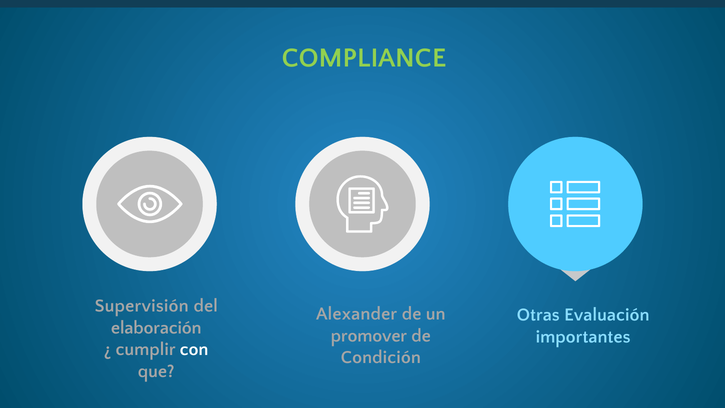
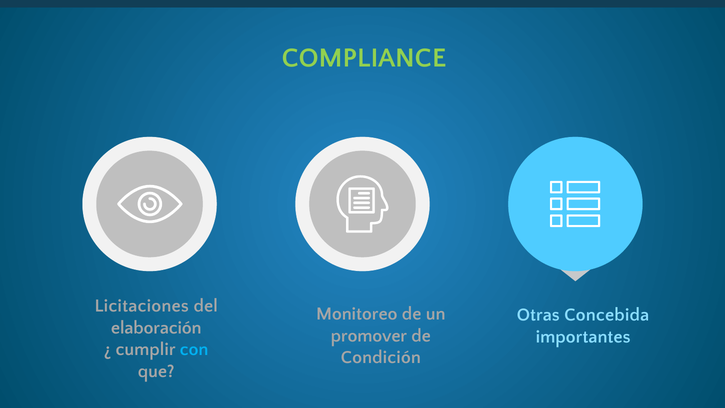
Supervisión: Supervisión -> Licitaciones (142, 306)
Alexander: Alexander -> Monitoreo (357, 314)
Evaluación: Evaluación -> Concebida (607, 315)
con colour: white -> light blue (194, 349)
